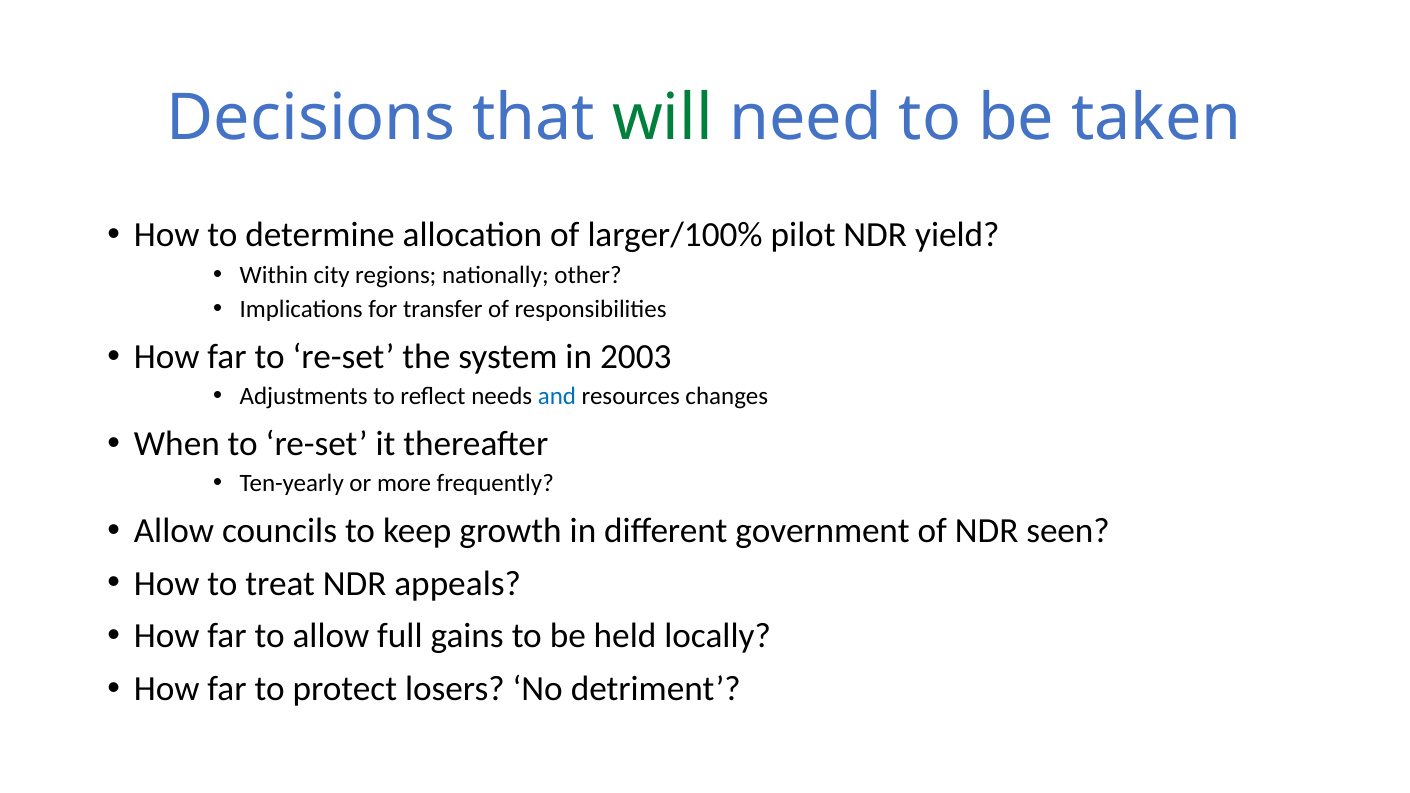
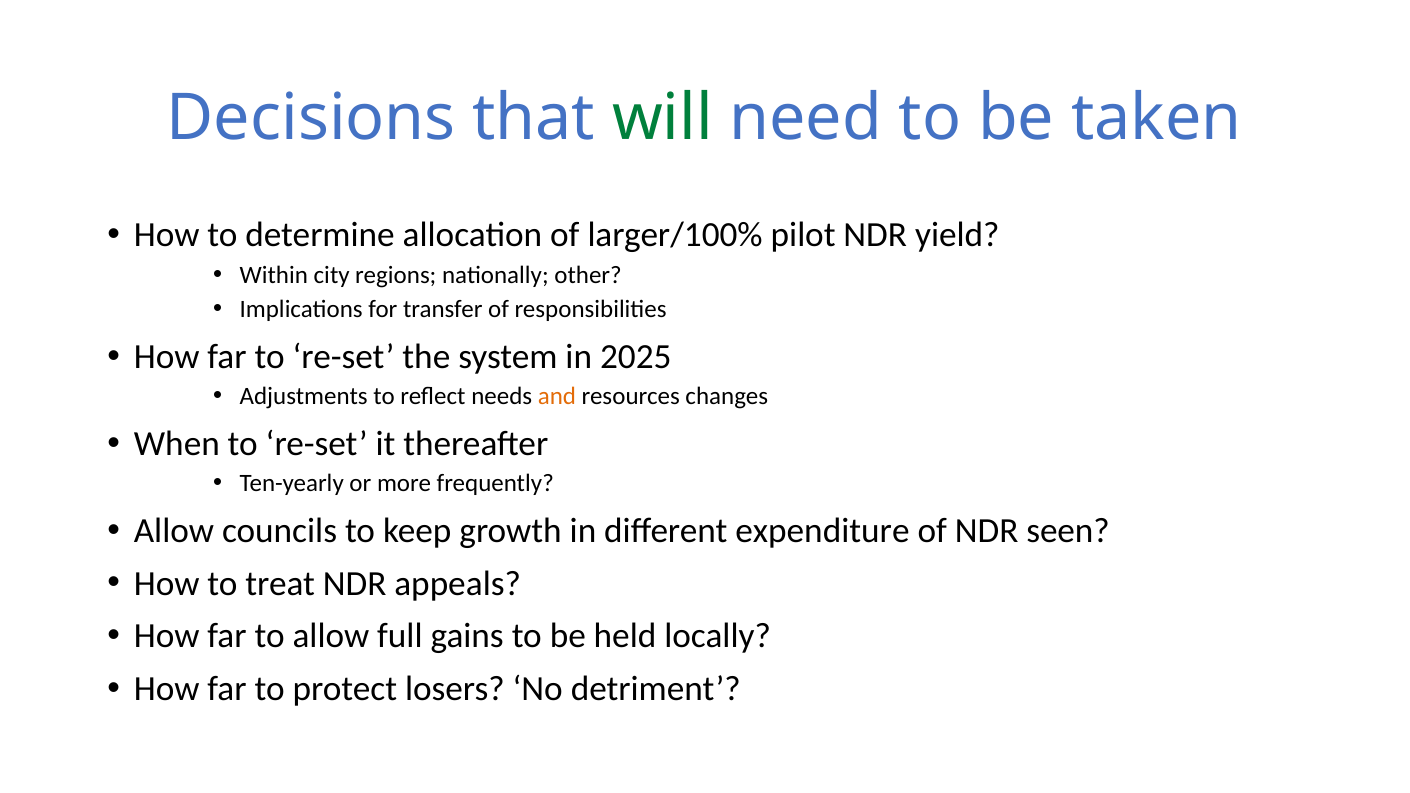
2003: 2003 -> 2025 (636, 357)
and colour: blue -> orange (557, 396)
government: government -> expenditure (822, 531)
